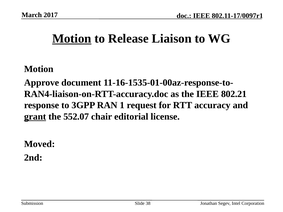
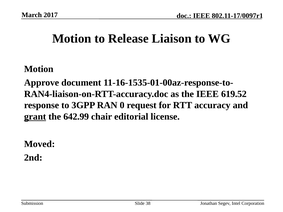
Motion underline: present -> none (72, 39)
802.21: 802.21 -> 619.52 (234, 94)
1: 1 -> 0 (122, 105)
552.07: 552.07 -> 642.99 (76, 117)
